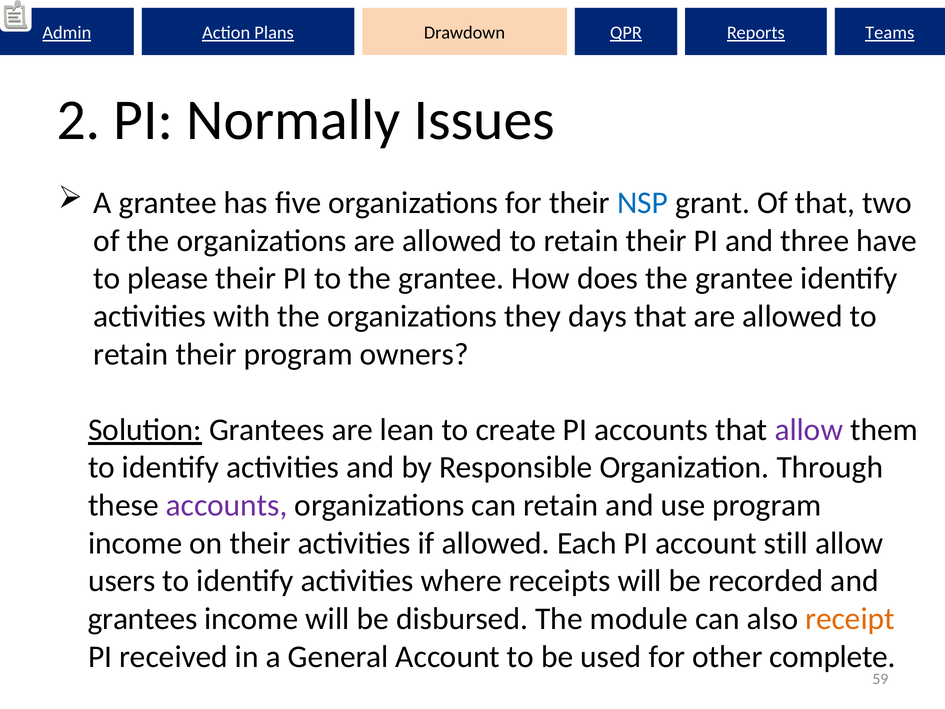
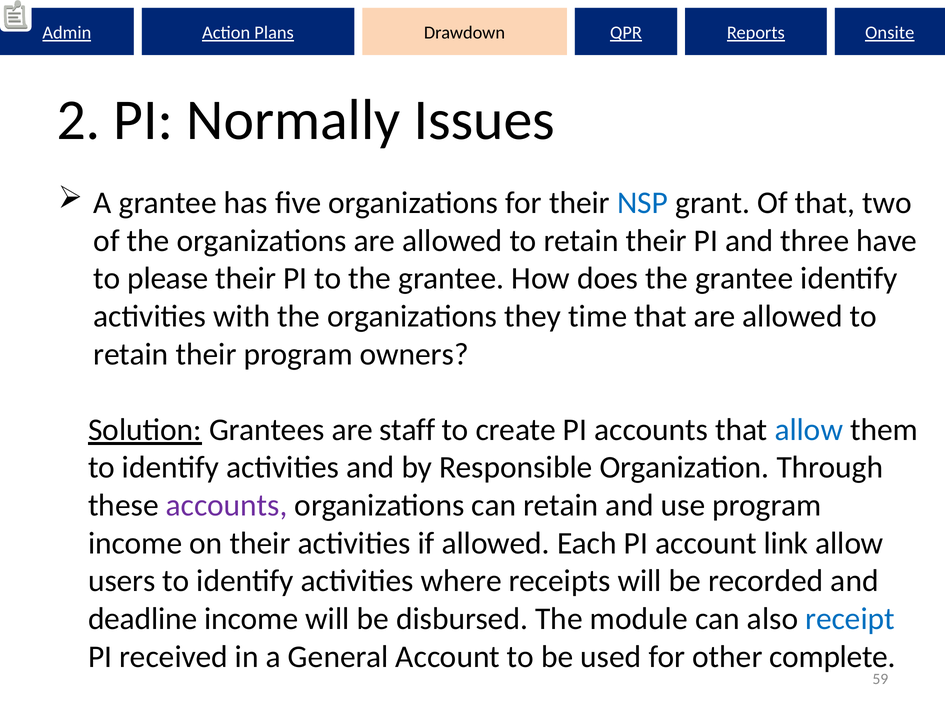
Teams: Teams -> Onsite (890, 33)
days: days -> time (598, 316)
lean: lean -> staff (407, 430)
allow colour: purple -> blue (809, 430)
still: still -> link (786, 543)
grantees: grantees -> deadline (143, 619)
receipt colour: orange -> blue (850, 619)
